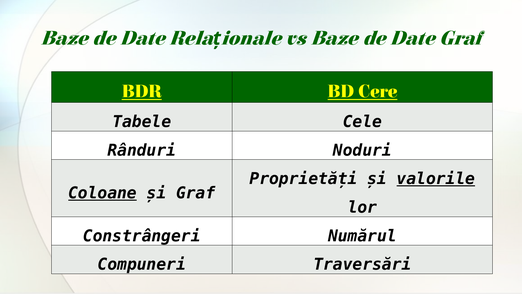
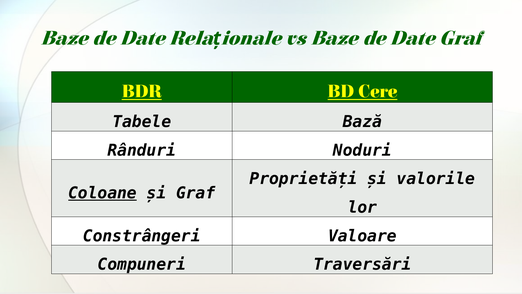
Cele: Cele -> Bază (362, 122)
valorile underline: present -> none (436, 179)
Numărul: Numărul -> Valoare (362, 236)
